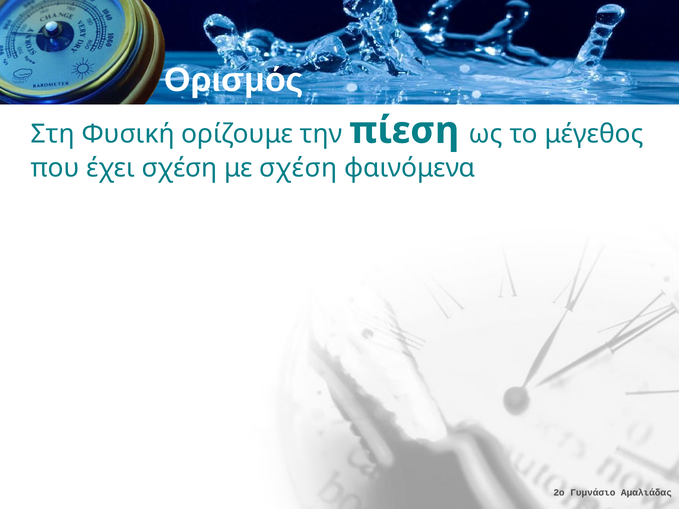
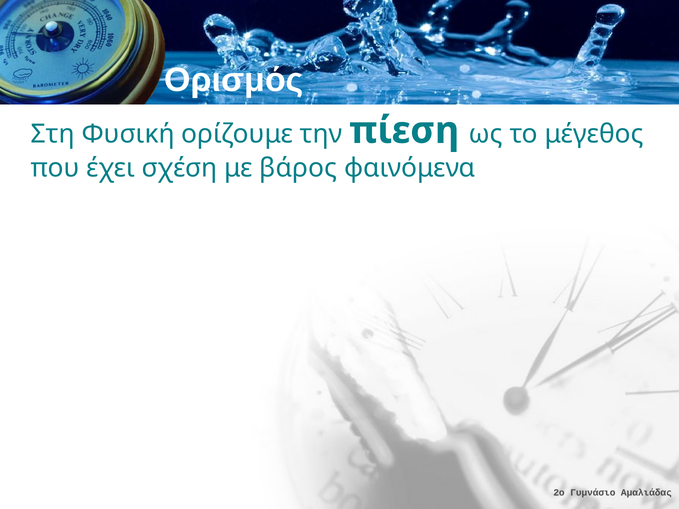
με σχέση: σχέση -> βάρος (298, 168)
